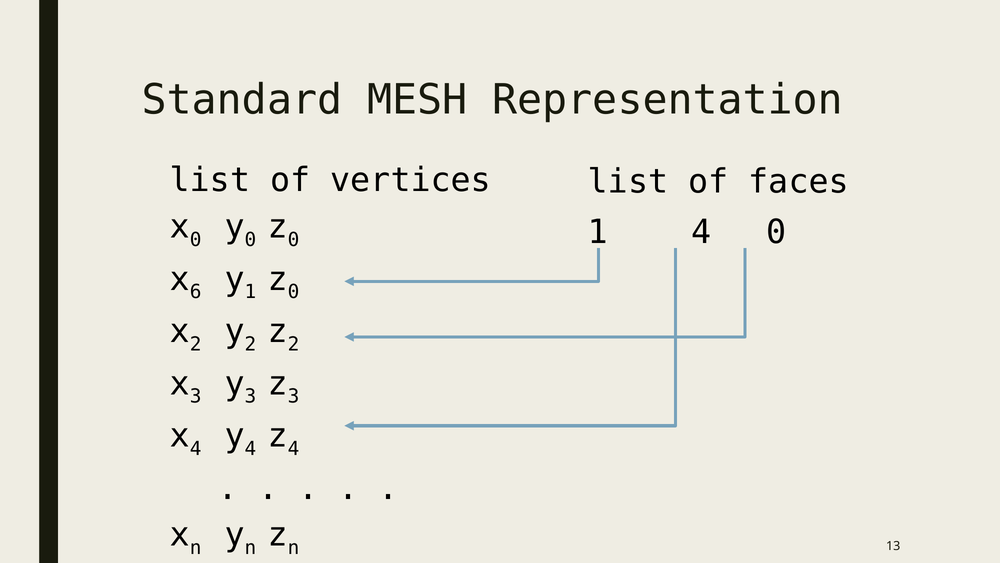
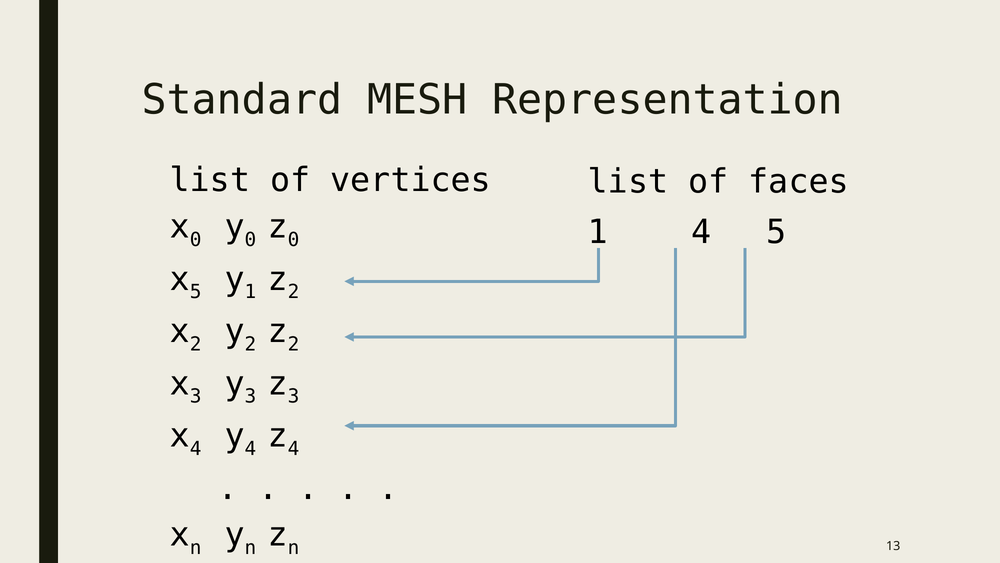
0: 0 -> 5 (776, 232)
6: 6 -> 5 (196, 292)
0: 0 -> 2 (294, 292)
